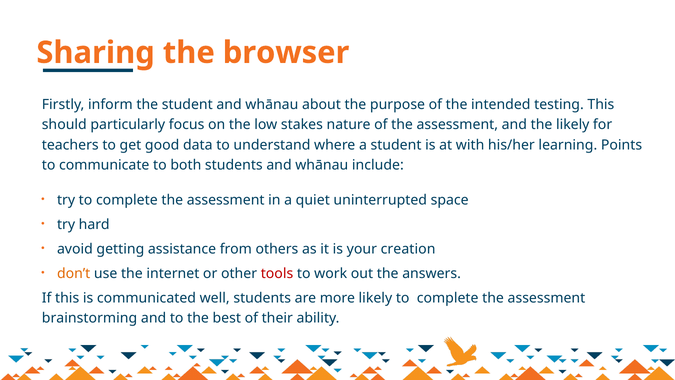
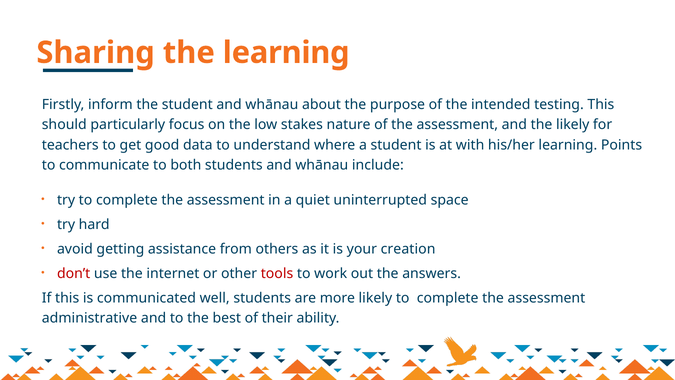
the browser: browser -> learning (286, 53)
don’t colour: orange -> red (74, 273)
brainstorming: brainstorming -> administrative (90, 318)
